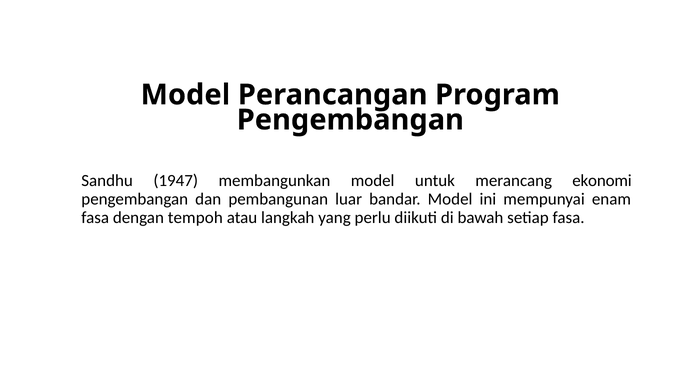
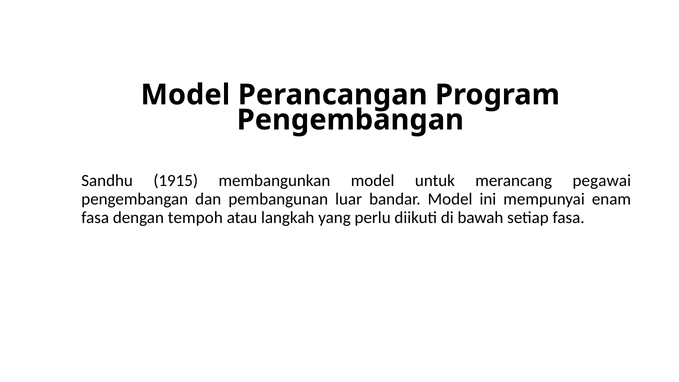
1947: 1947 -> 1915 (176, 181)
ekonomi: ekonomi -> pegawai (602, 181)
